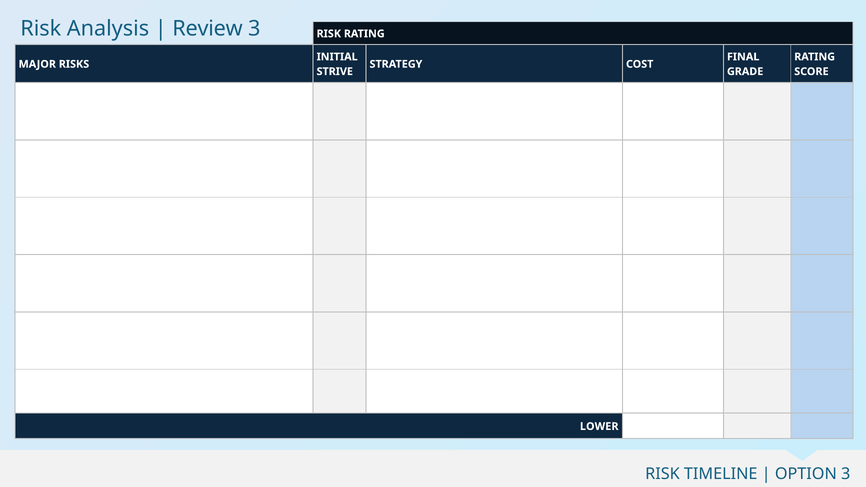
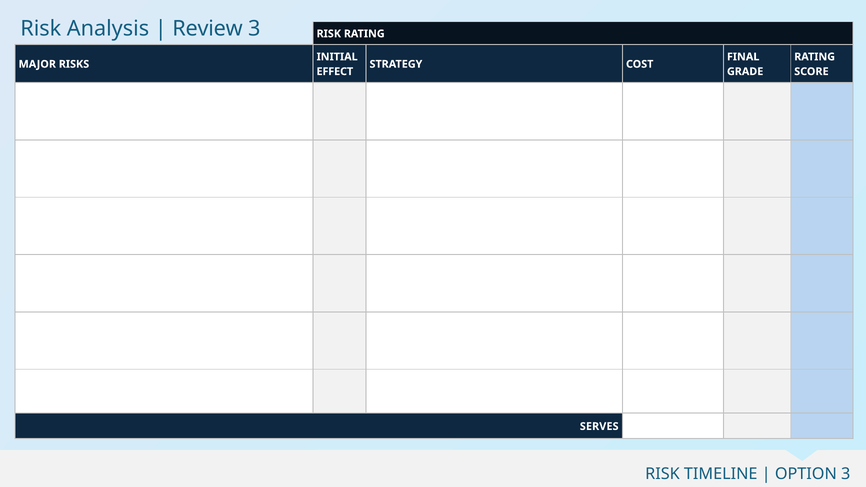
STRIVE: STRIVE -> EFFECT (335, 72)
LOWER: LOWER -> SERVES (599, 427)
